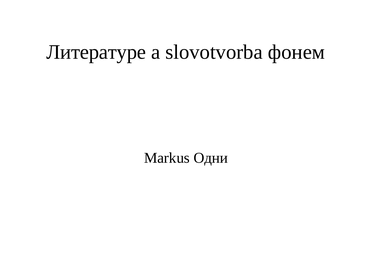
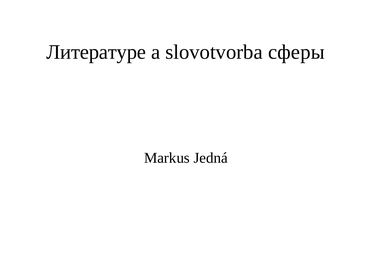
фонем: фонем -> сферы (296, 52)
Одни: Одни -> Jedná (211, 158)
